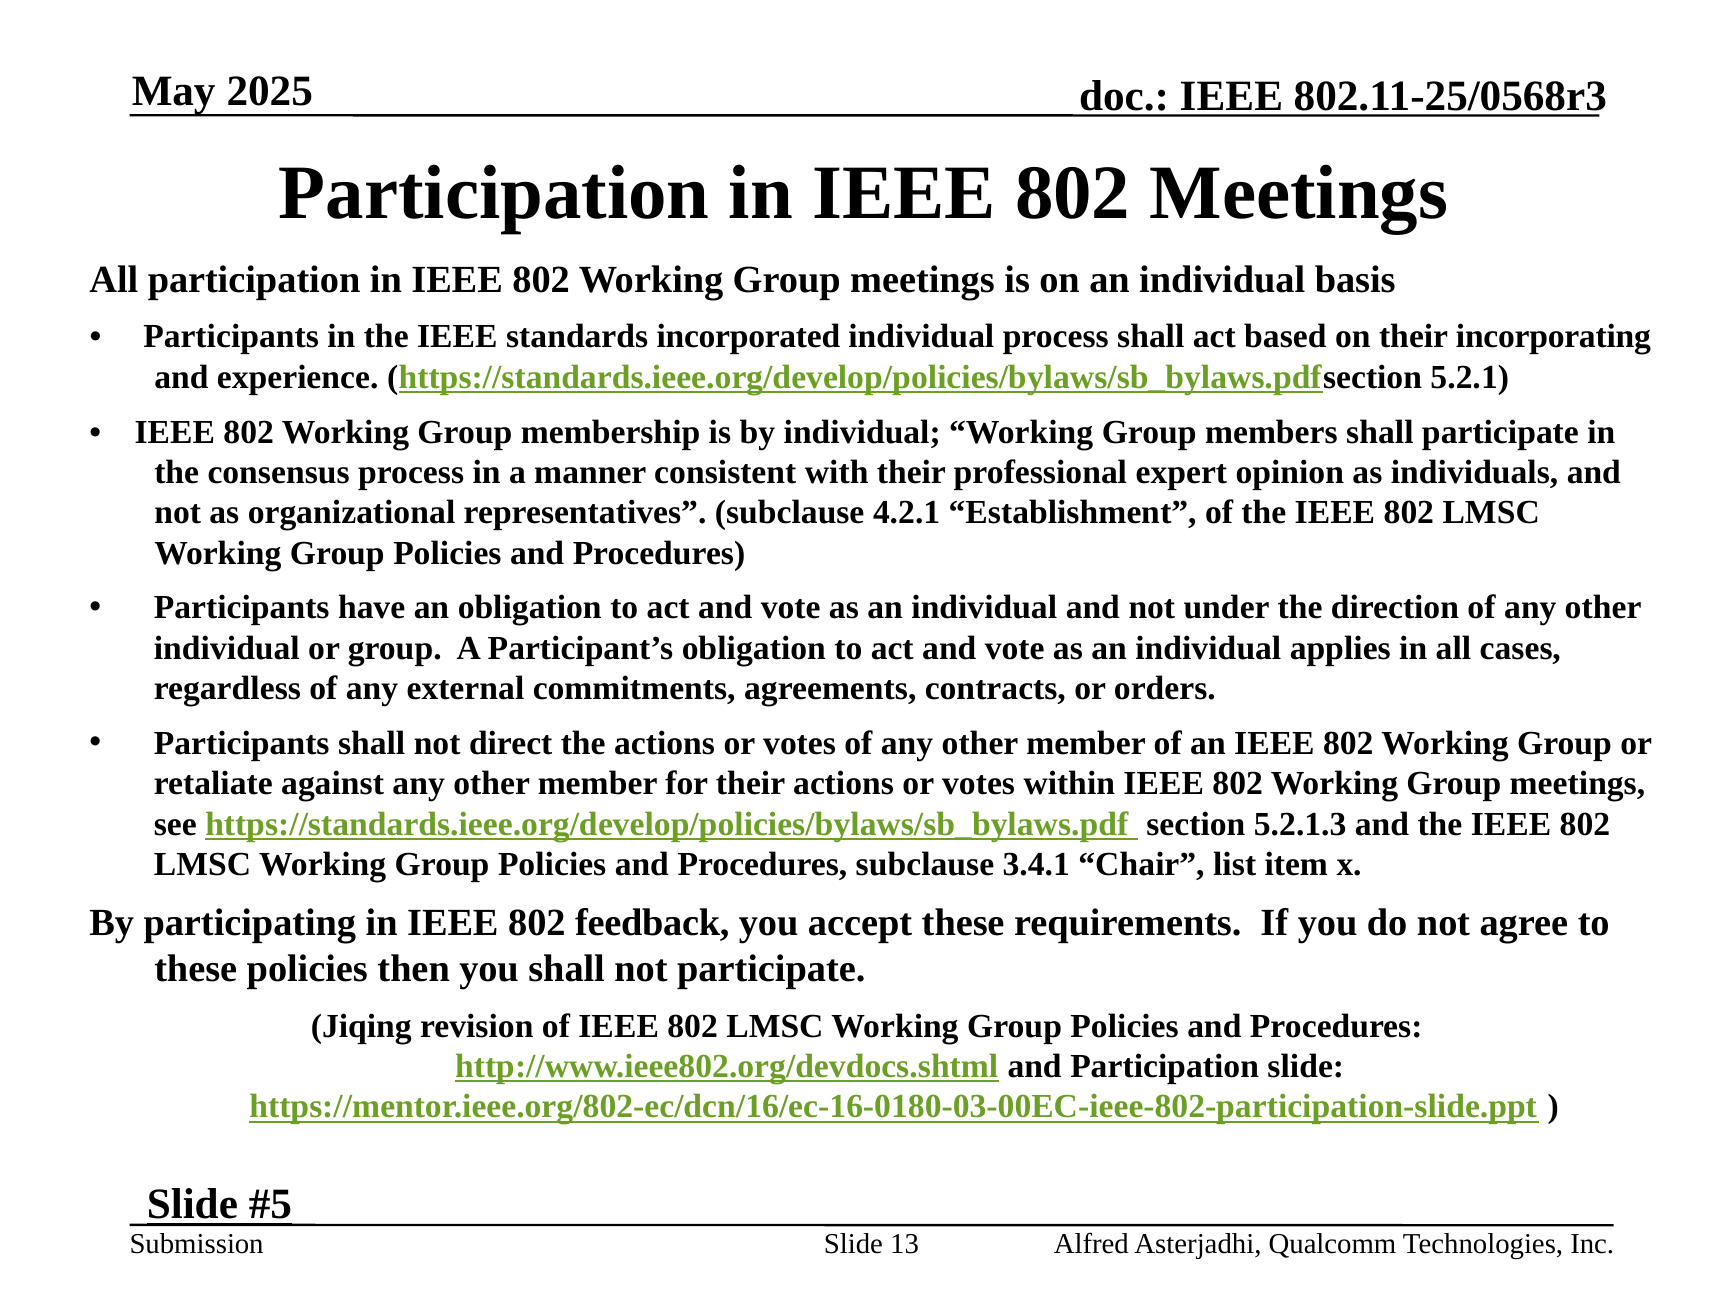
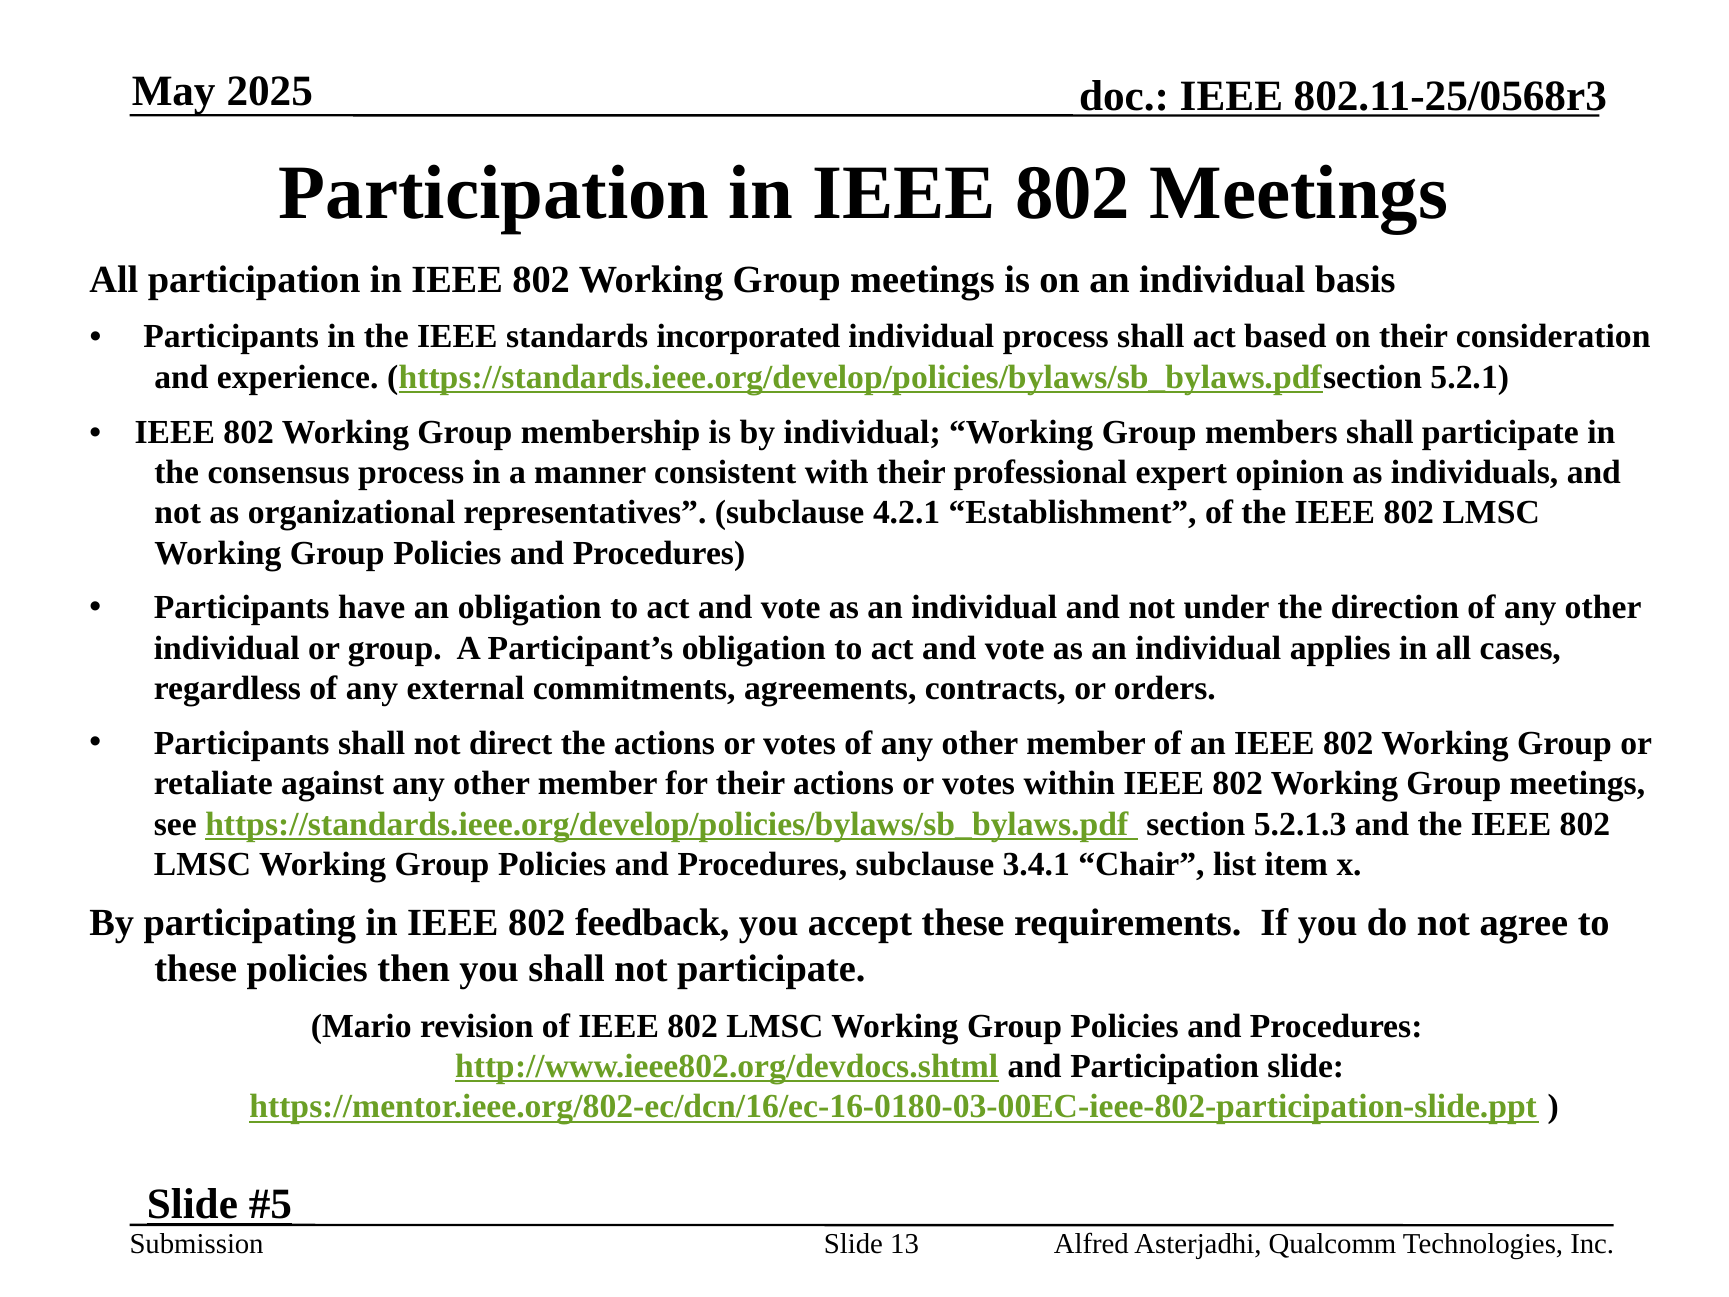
incorporating: incorporating -> consideration (1553, 337)
Jiqing: Jiqing -> Mario (361, 1026)
